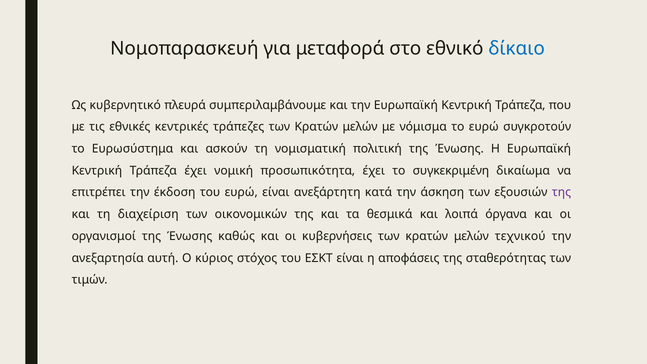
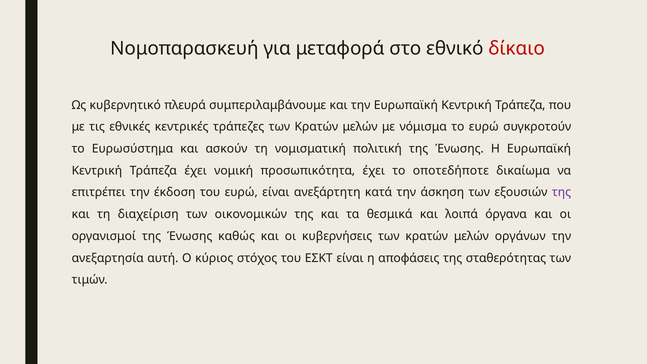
δίκαιο colour: blue -> red (517, 49)
συγκεκριμένη: συγκεκριμένη -> οποτεδήποτε (451, 171)
τεχνικού: τεχνικού -> οργάνων (520, 236)
